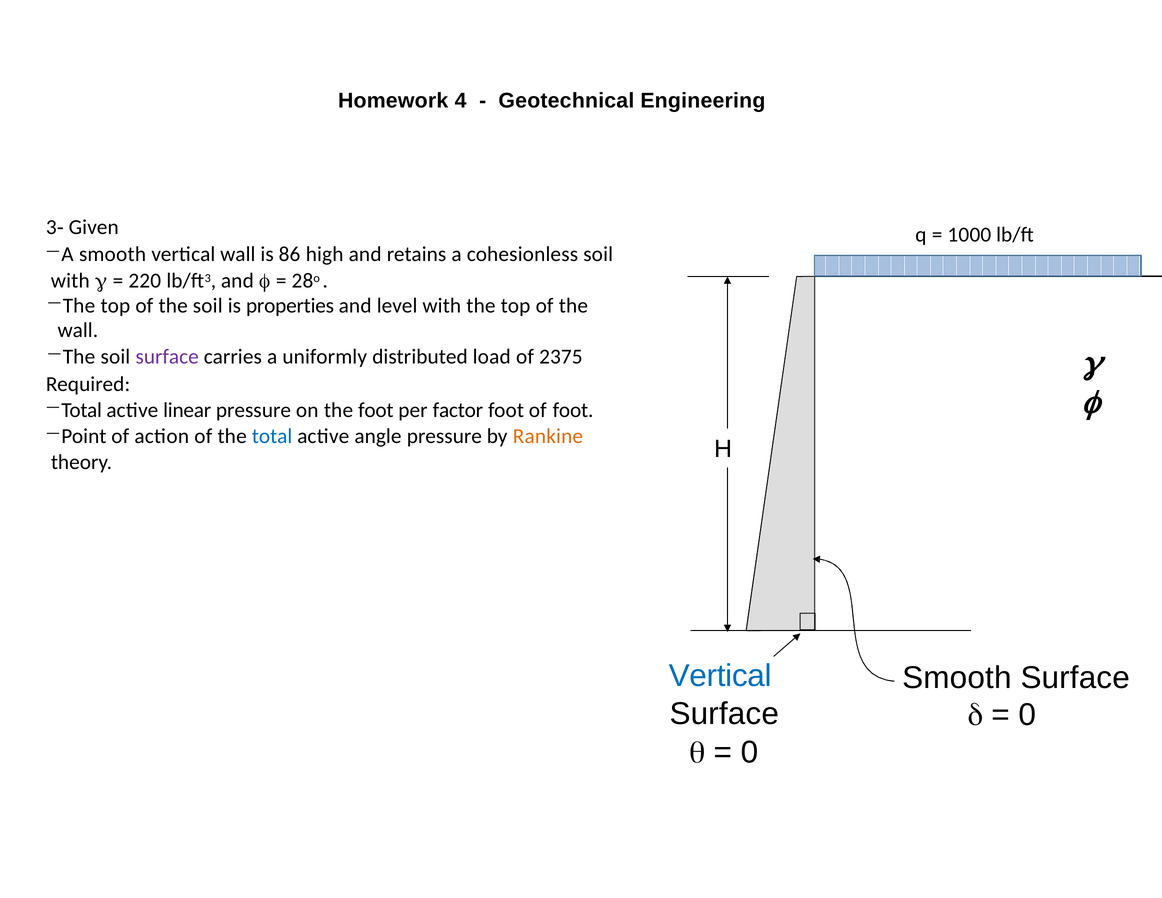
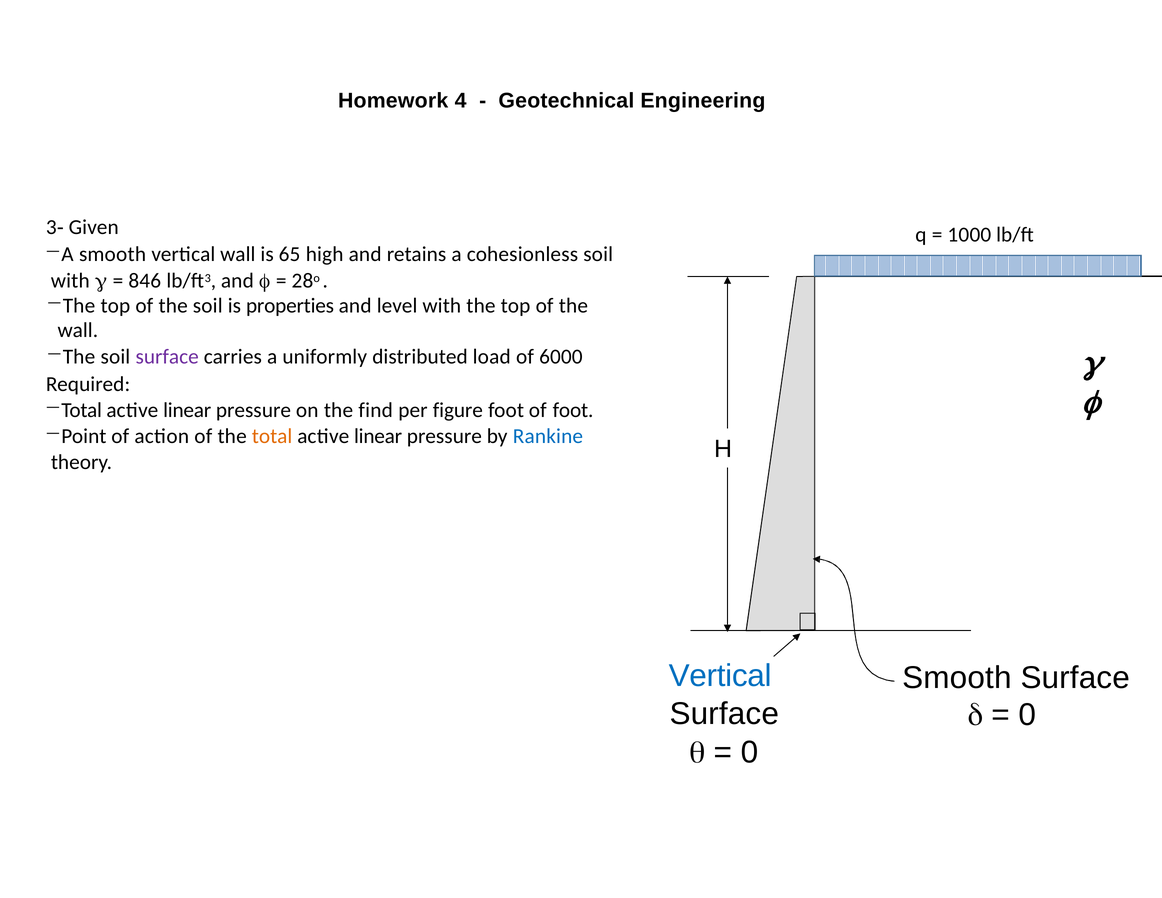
86: 86 -> 65 (290, 254)
220: 220 -> 846 (145, 281)
2375: 2375 -> 6000 (561, 357)
the foot: foot -> find (376, 410)
factor: factor -> figure (458, 410)
total colour: blue -> orange (272, 436)
angle: angle -> linear (378, 436)
Rankine colour: orange -> blue (548, 436)
